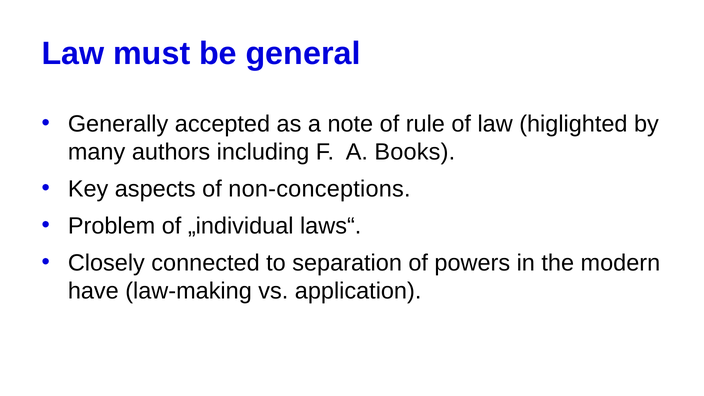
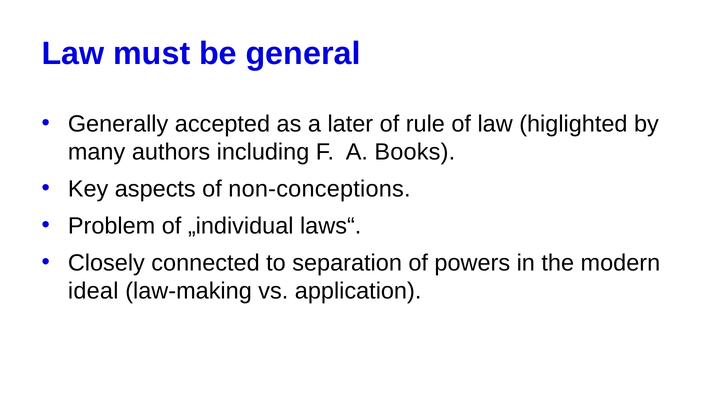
note: note -> later (350, 124)
have: have -> ideal (93, 291)
